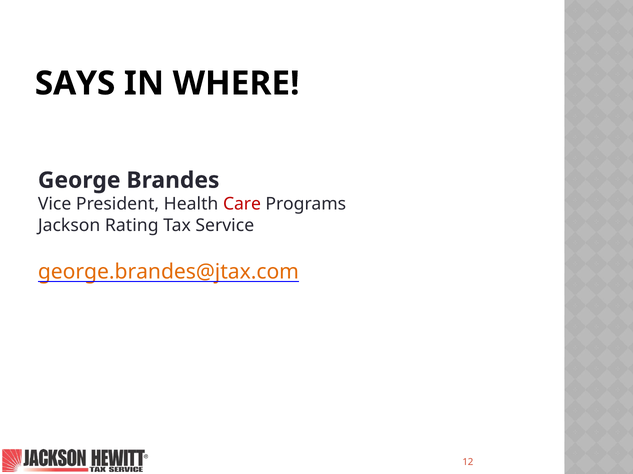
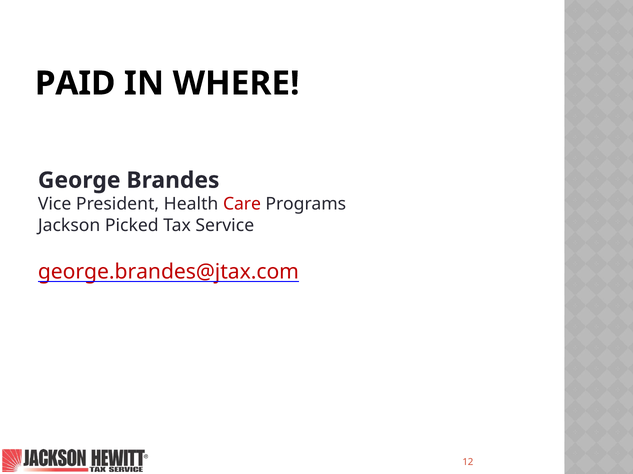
SAYS: SAYS -> PAID (75, 84)
Rating: Rating -> Picked (132, 226)
george.brandes@jtax.com colour: orange -> red (168, 272)
